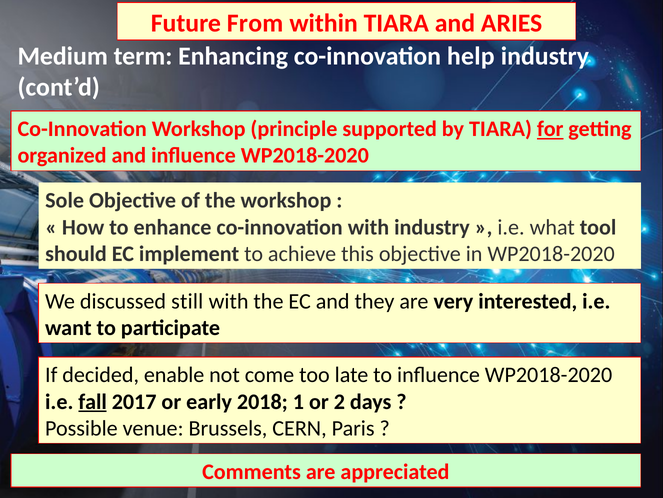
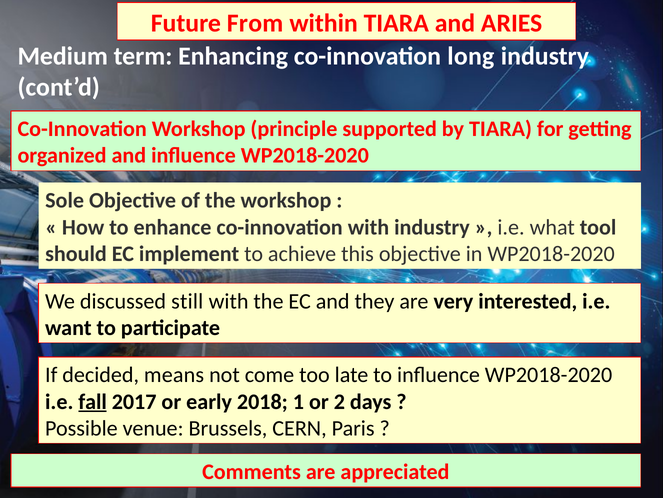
help: help -> long (471, 56)
for underline: present -> none (550, 129)
enable: enable -> means (174, 375)
